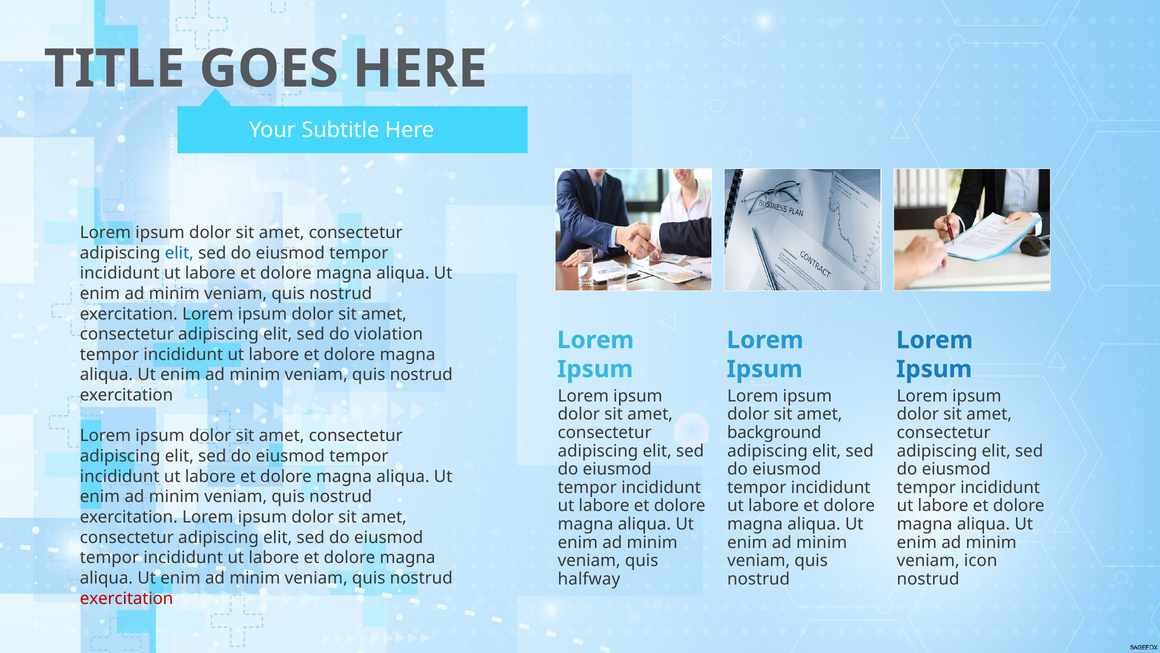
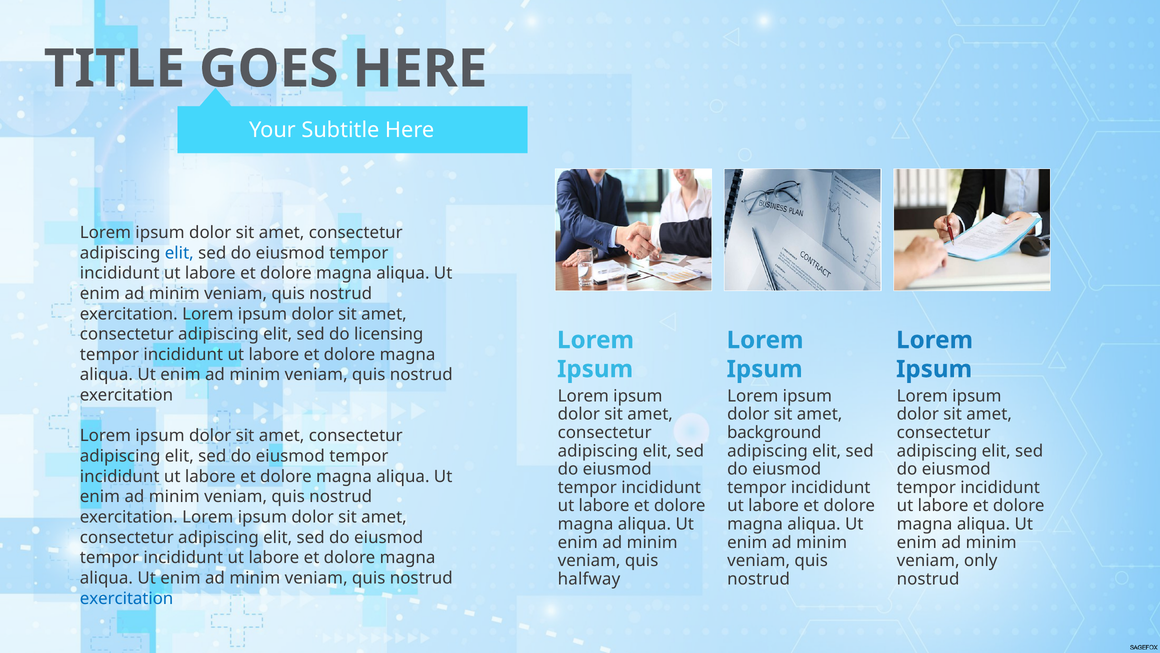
violation: violation -> licensing (389, 334)
icon: icon -> only (981, 560)
exercitation colour: red -> blue (127, 598)
